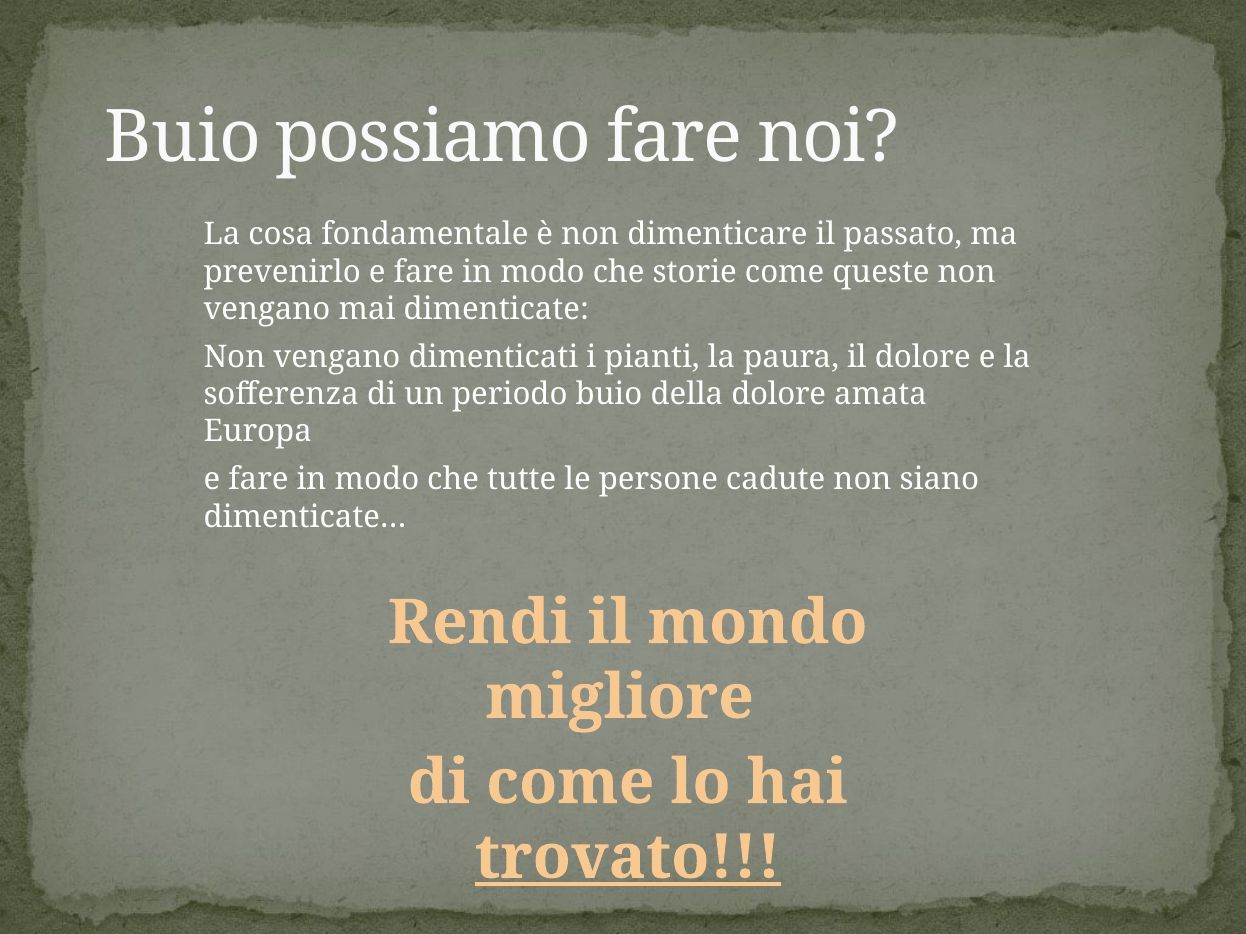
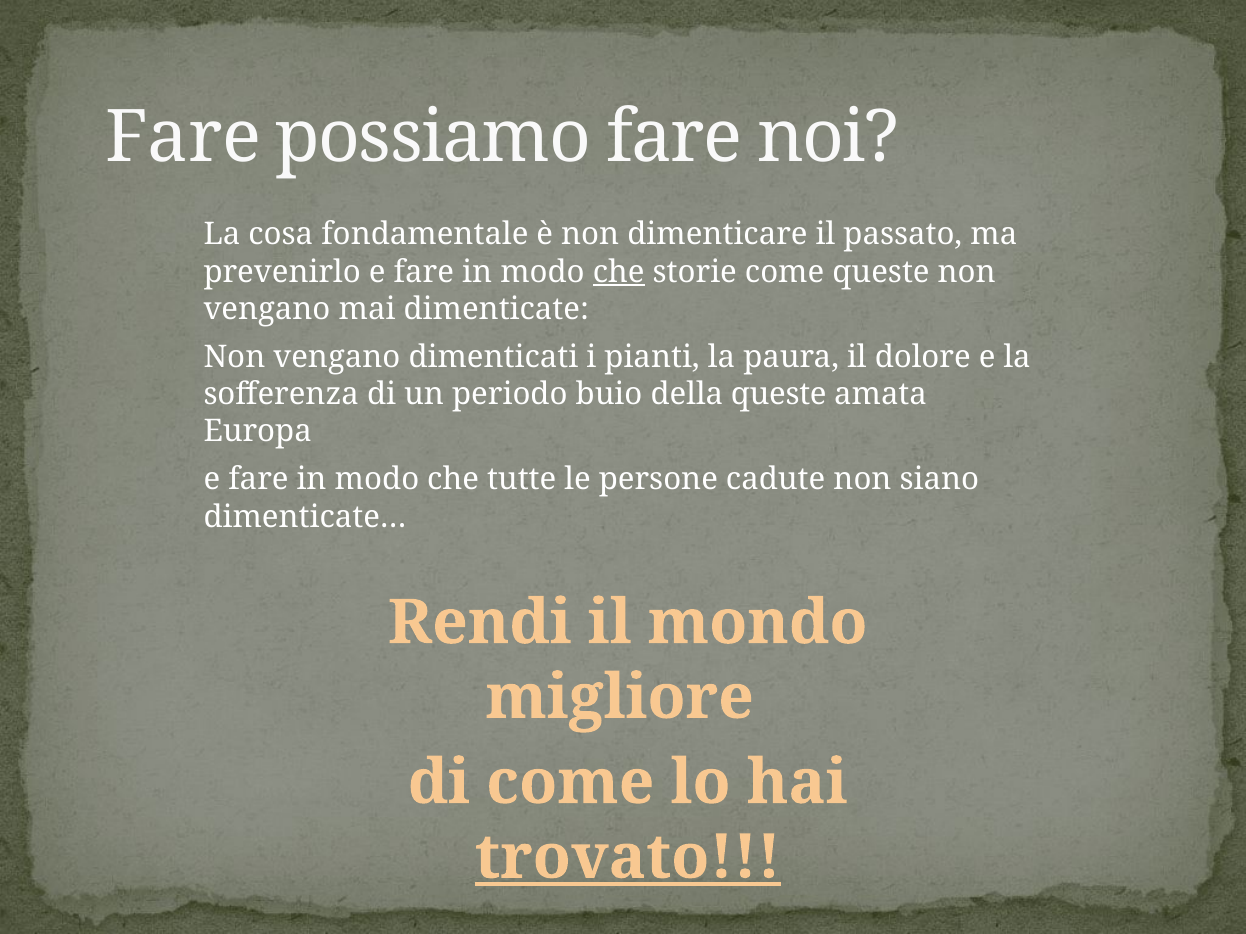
Buio: Buio -> Fare (183, 137)
che underline: none -> present (619, 272)
della dolore: dolore -> queste (779, 395)
